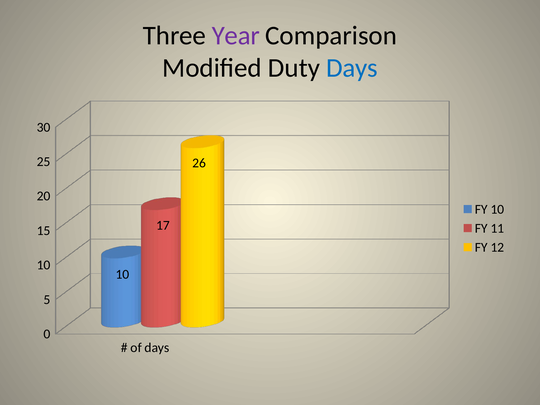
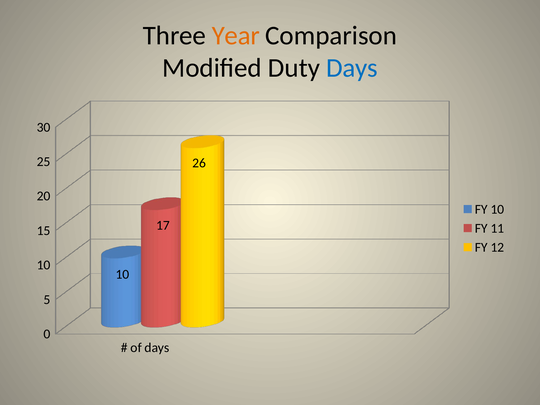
Year colour: purple -> orange (236, 36)
